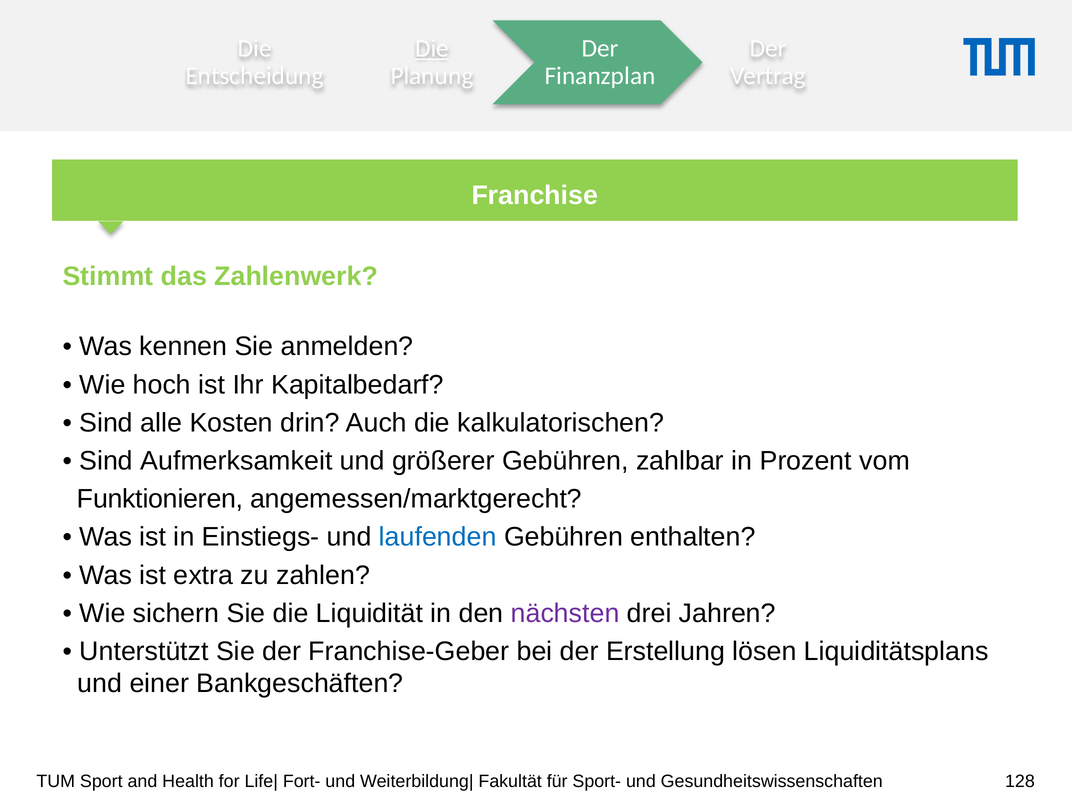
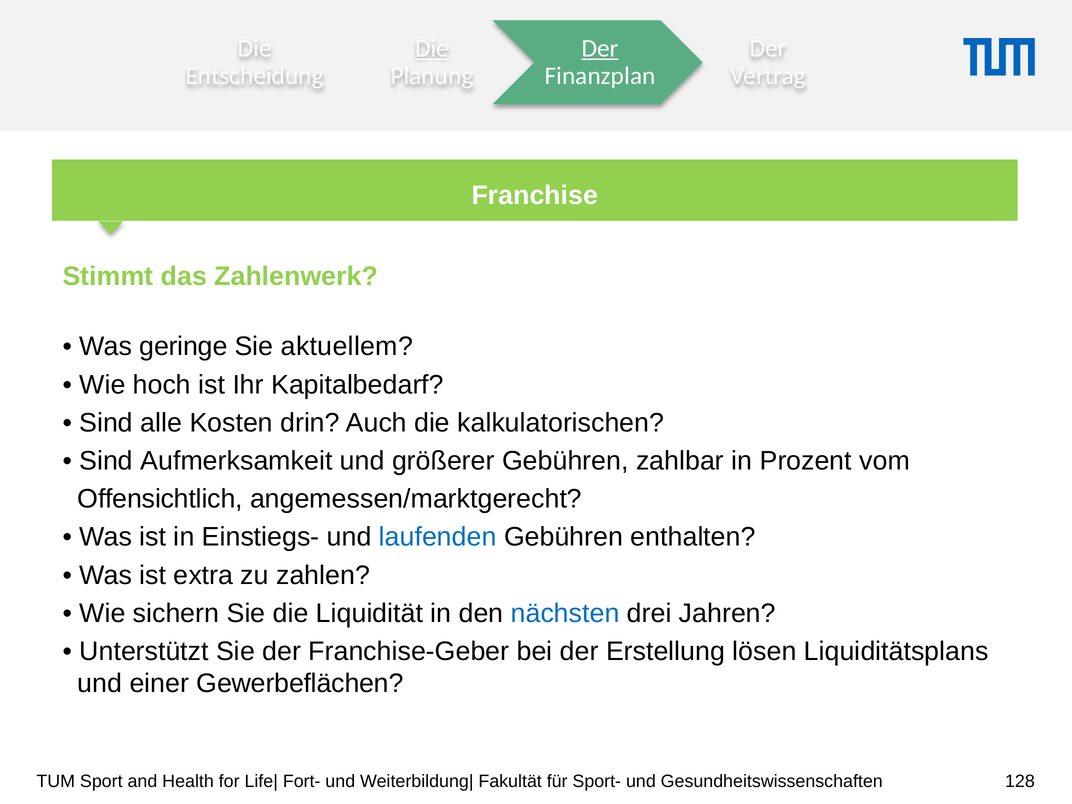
Der underline: none -> present (600, 48)
kennen: kennen -> geringe (183, 347)
anmelden: anmelden -> aktuellem (347, 347)
Funktionieren: Funktionieren -> Offensichtlich (160, 499)
nächsten colour: purple -> blue (565, 613)
Bankgeschäften: Bankgeschäften -> Gewerbeflächen (300, 684)
